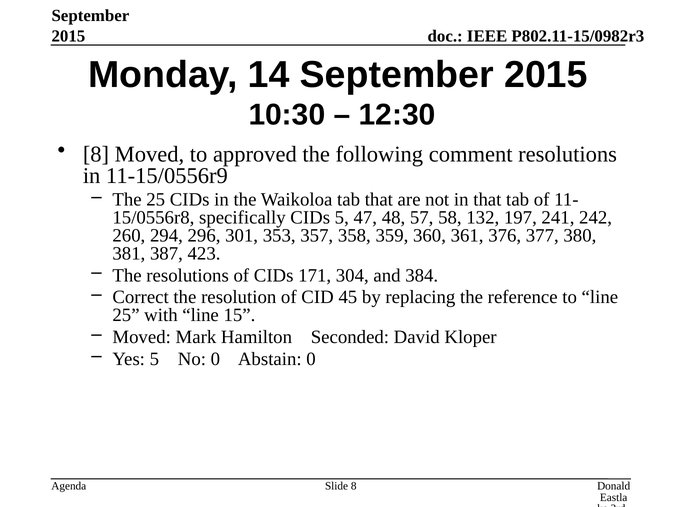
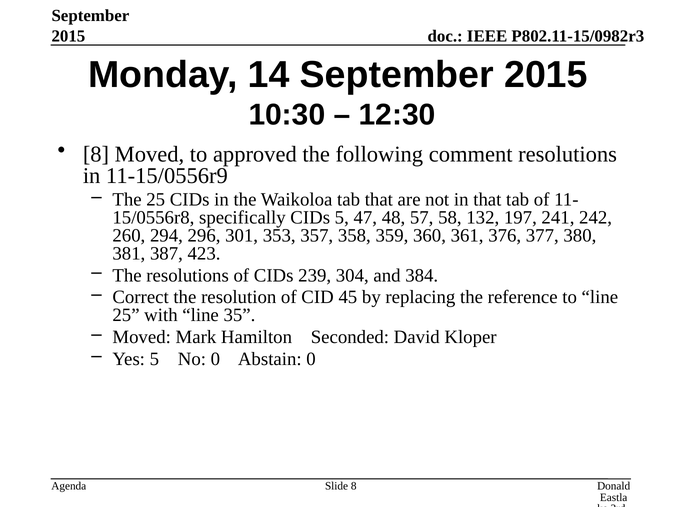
171: 171 -> 239 (315, 275)
15: 15 -> 35 (239, 315)
